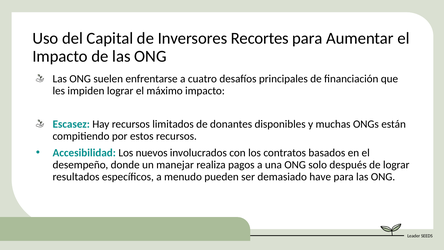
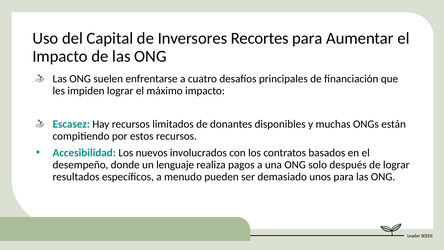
manejar: manejar -> lenguaje (175, 165)
have: have -> unos (320, 176)
